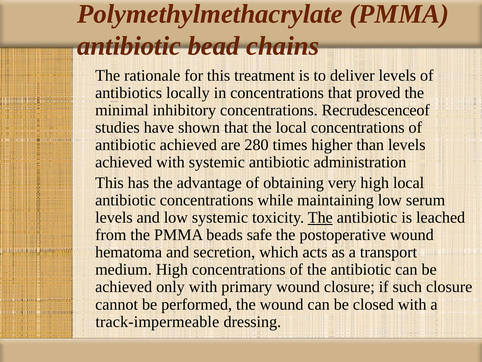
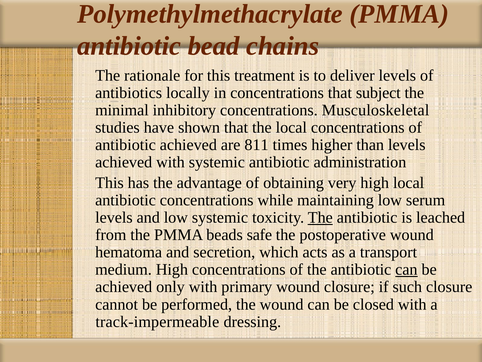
proved: proved -> subject (378, 93)
Recrudescenceof: Recrudescenceof -> Musculoskeletal (376, 110)
280: 280 -> 811 (257, 145)
can underline: none -> present (406, 269)
